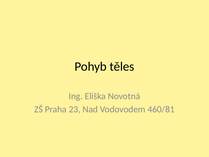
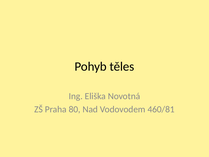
23: 23 -> 80 (75, 109)
